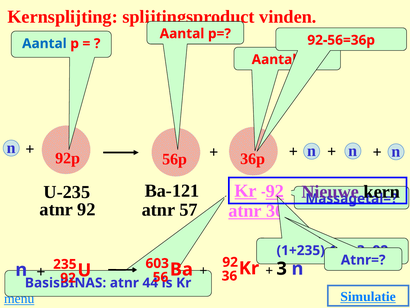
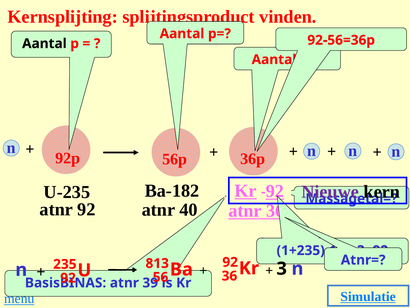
Aantal colour: blue -> black (44, 43)
Ba-121: Ba-121 -> Ba-182 (172, 191)
57: 57 -> 40 (189, 210)
603: 603 -> 813 (157, 263)
44: 44 -> 39 (150, 282)
